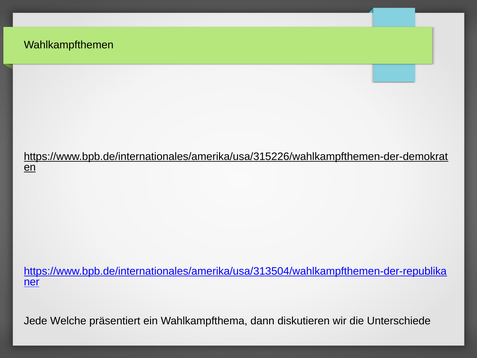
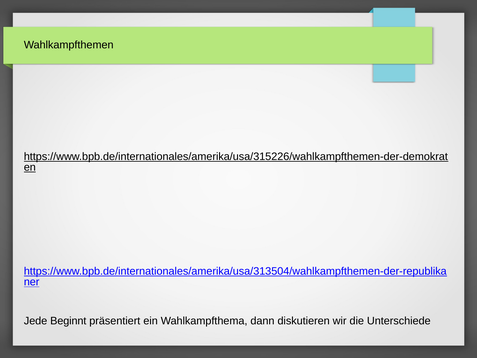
Welche: Welche -> Beginnt (68, 321)
